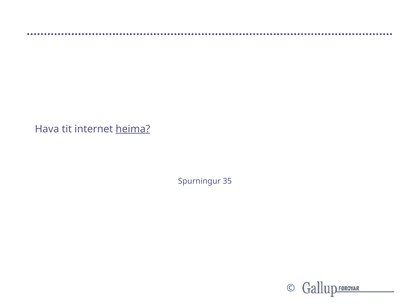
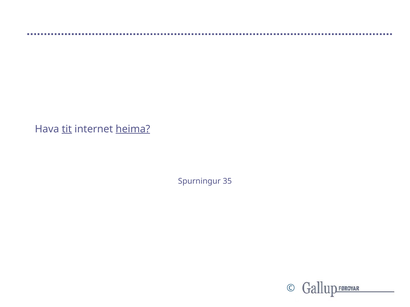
tit underline: none -> present (67, 129)
